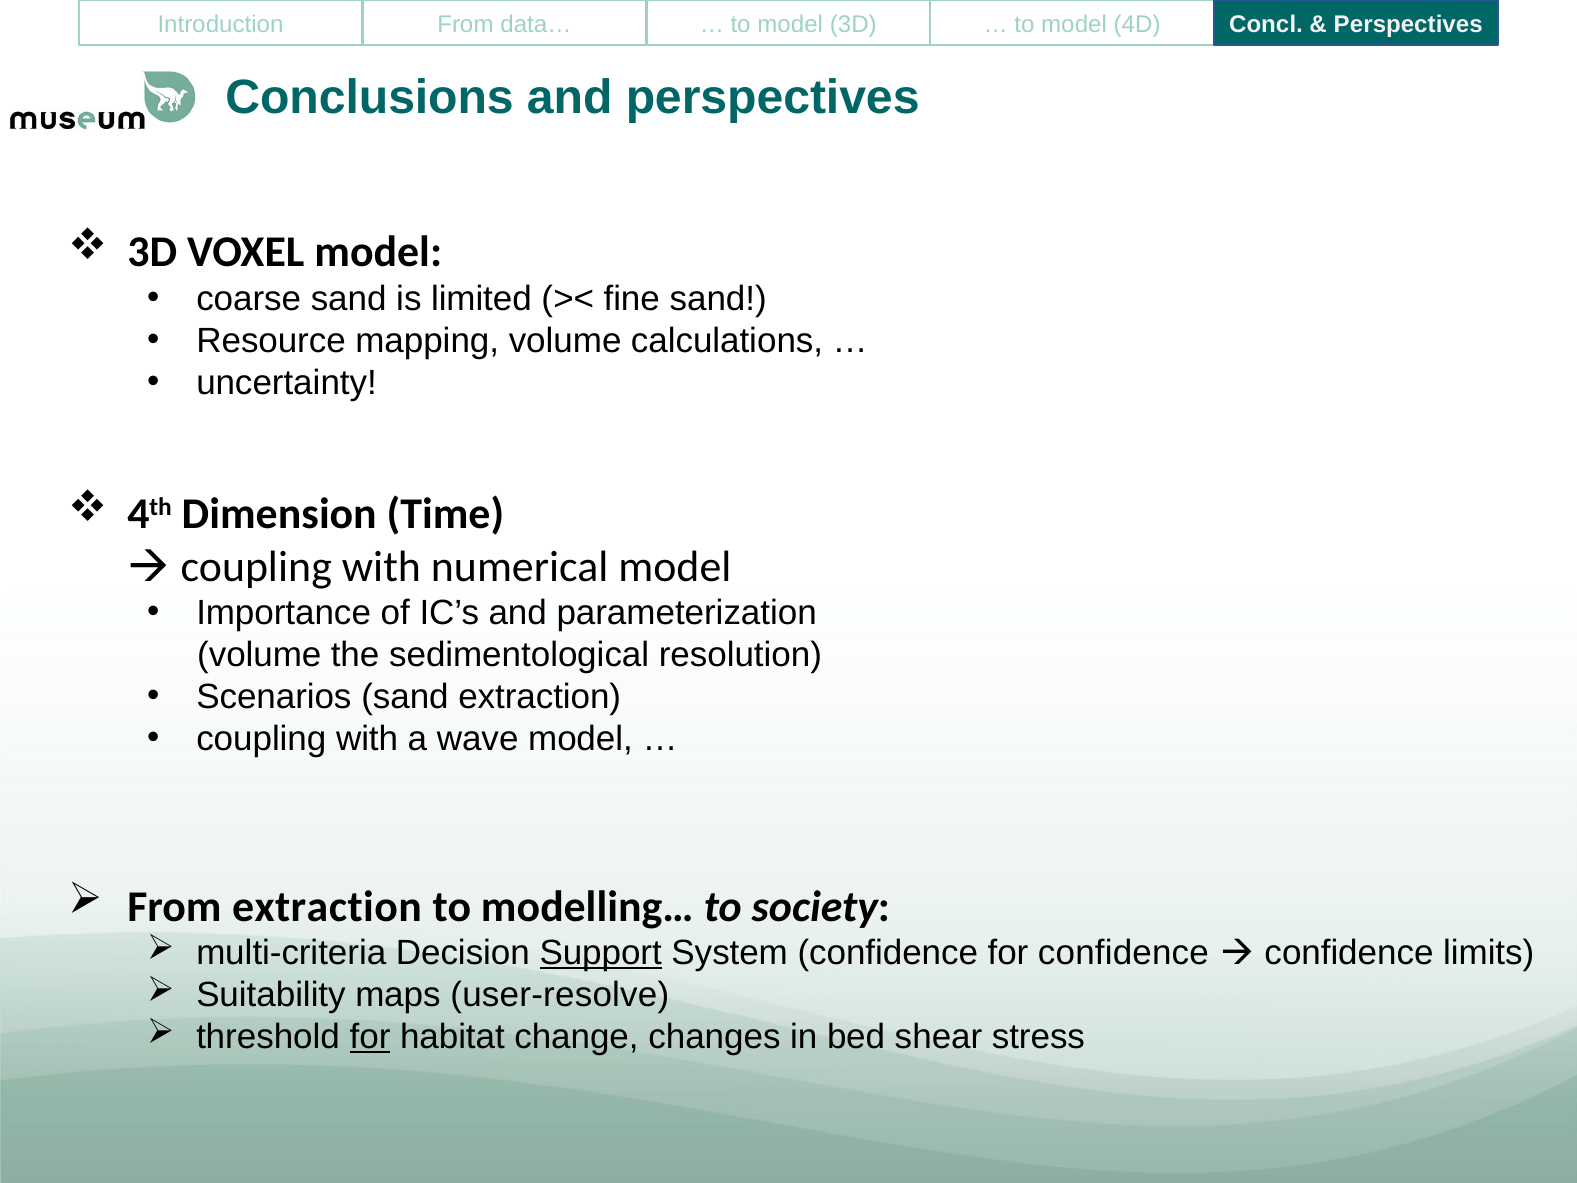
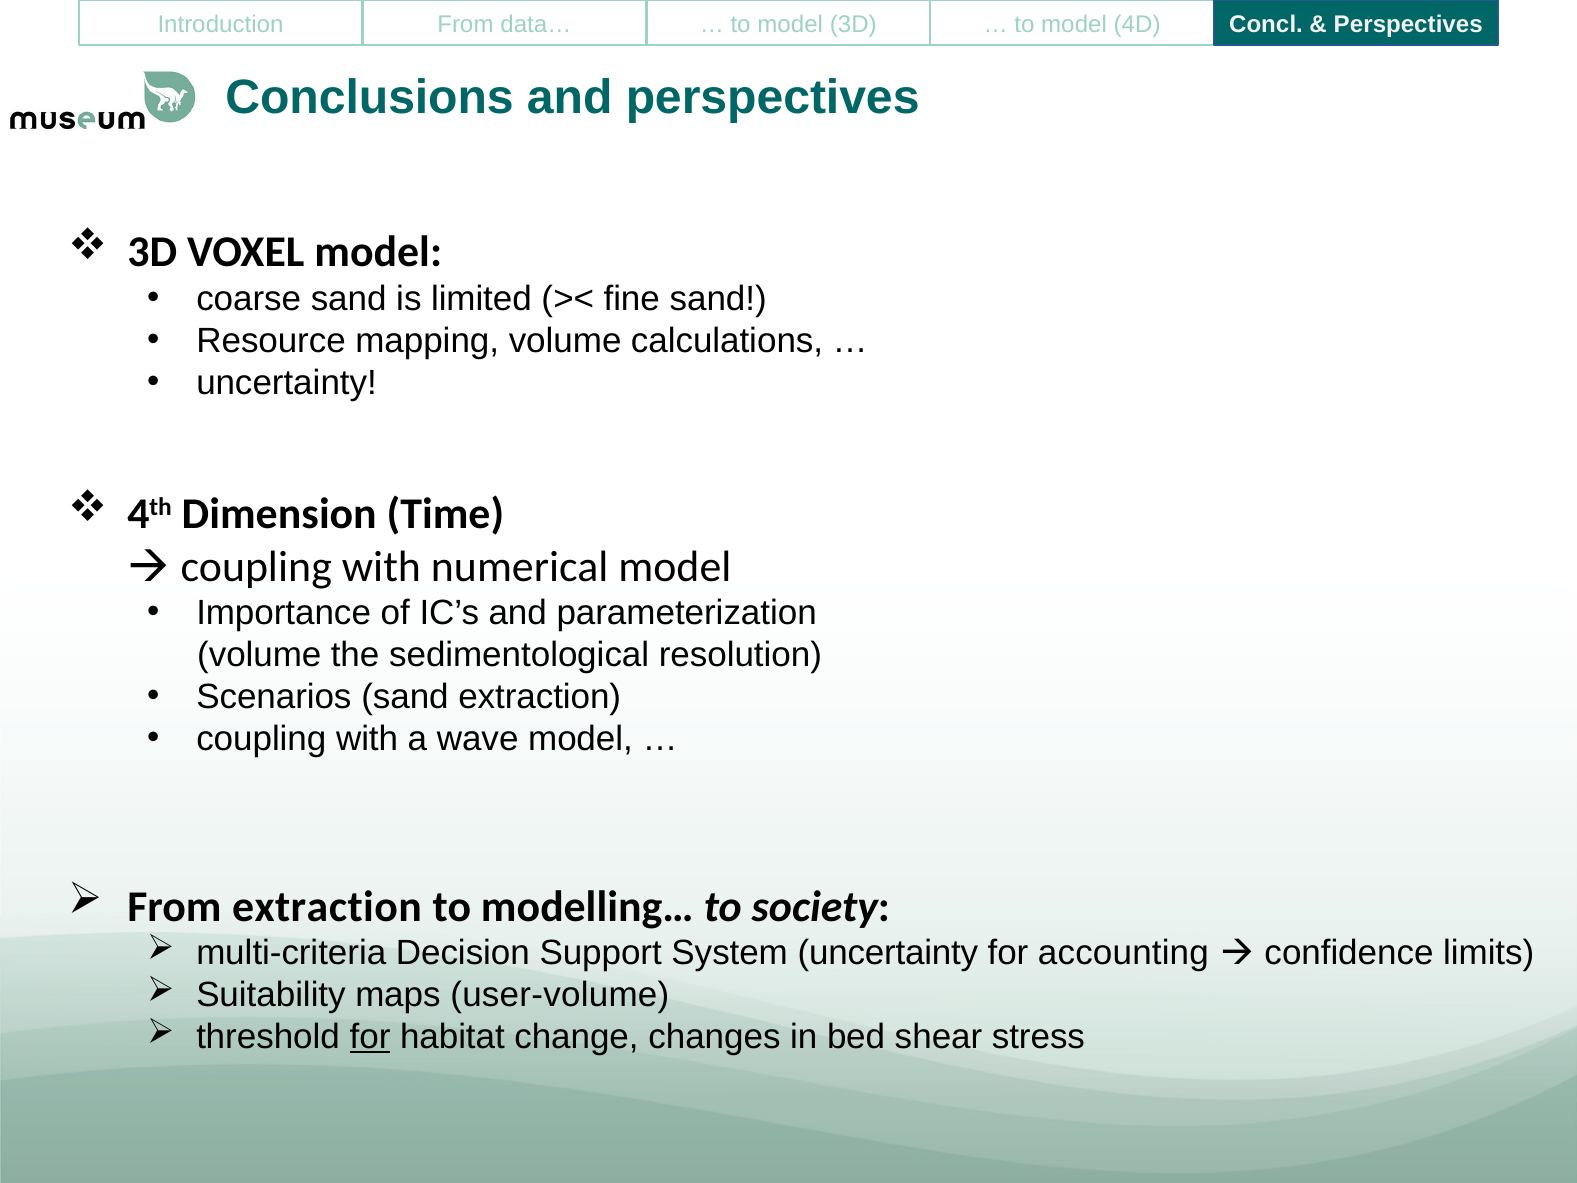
Support underline: present -> none (601, 953)
System confidence: confidence -> uncertainty (888, 953)
for confidence: confidence -> accounting (1123, 953)
user-resolve: user-resolve -> user-volume (560, 995)
